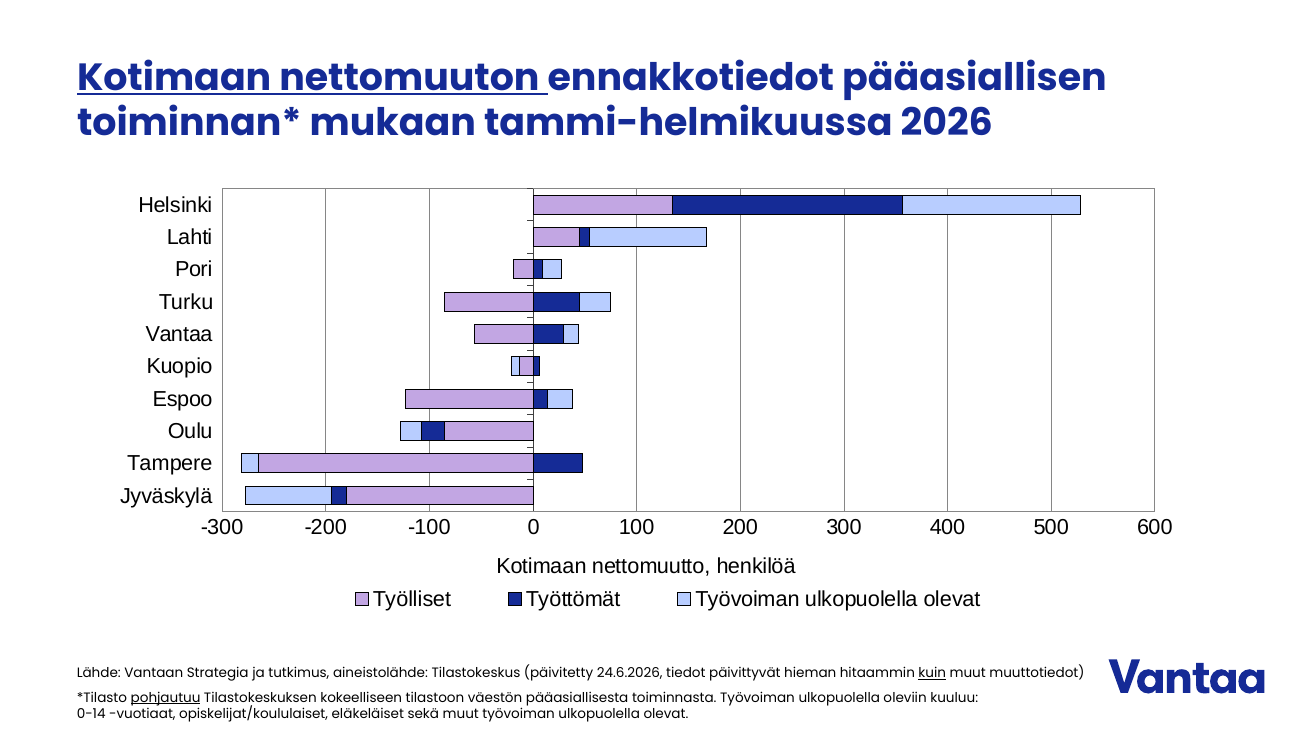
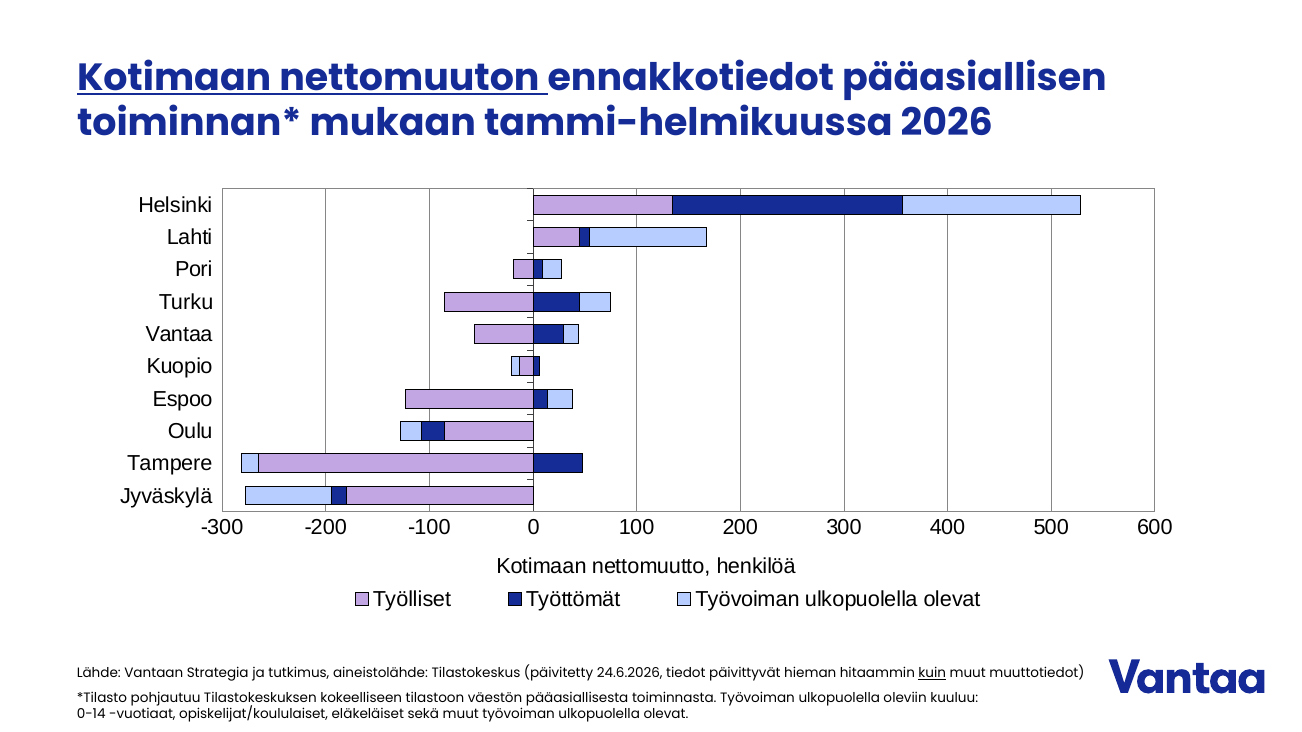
pohjautuu underline: present -> none (166, 698)
